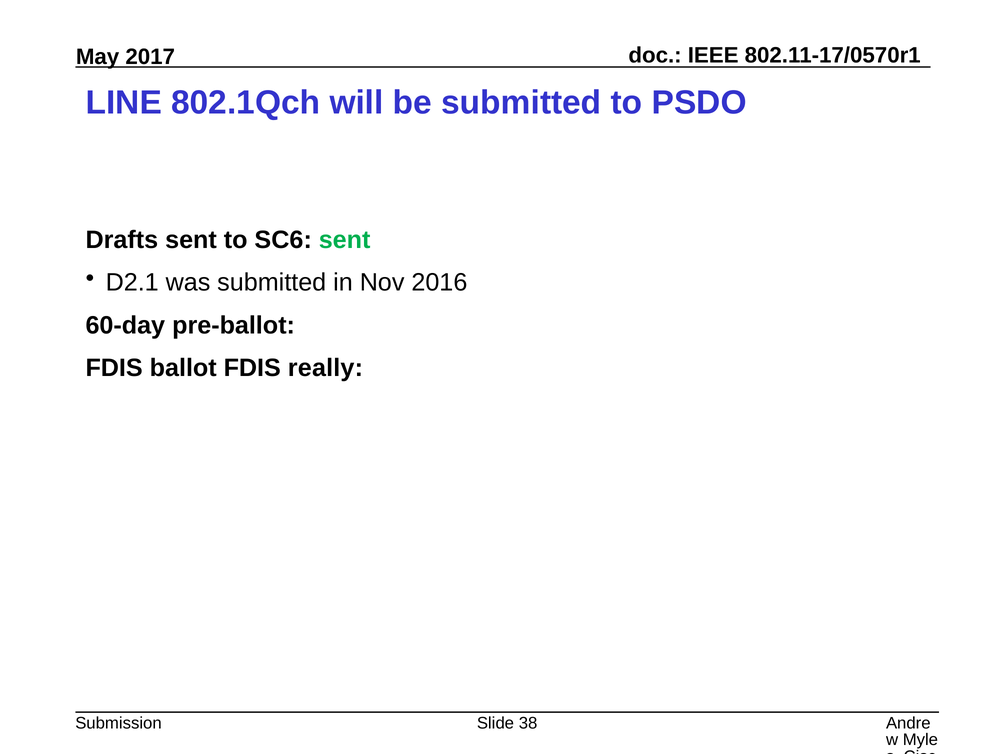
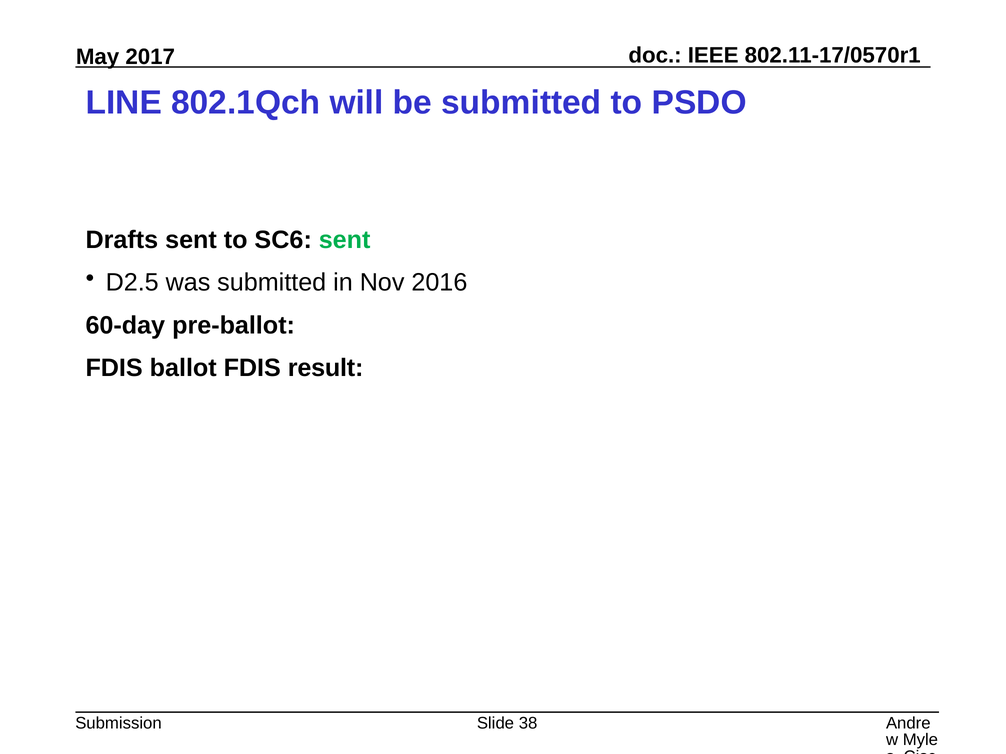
D2.1: D2.1 -> D2.5 (132, 283)
really: really -> result (326, 368)
